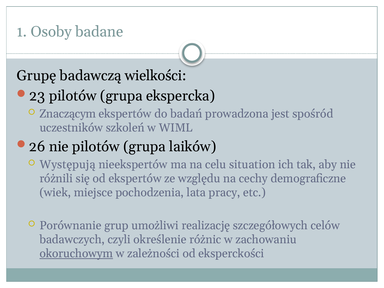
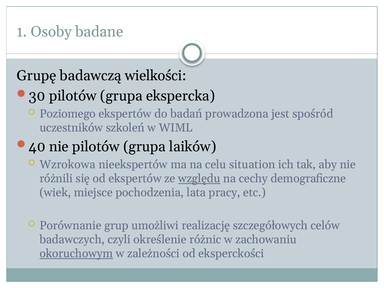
23: 23 -> 30 (37, 96)
Znaczącym: Znaczącym -> Poziomego (68, 114)
26: 26 -> 40 (37, 147)
Występują: Występują -> Wzrokowa (68, 164)
względu underline: none -> present (199, 178)
